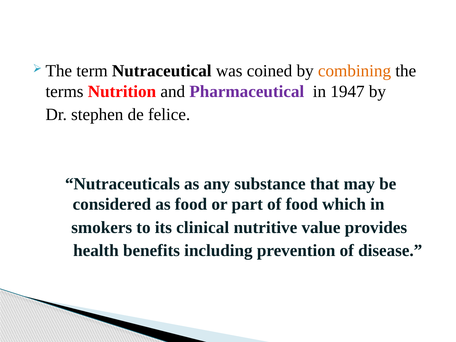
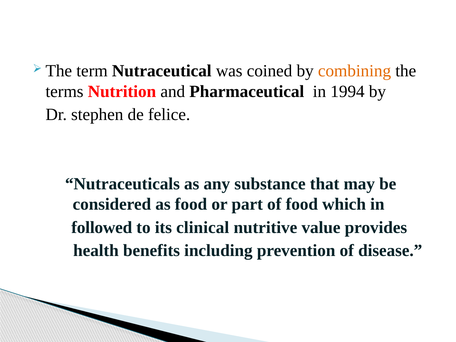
Pharmaceutical colour: purple -> black (247, 92)
1947: 1947 -> 1994 (348, 92)
smokers: smokers -> followed (102, 227)
